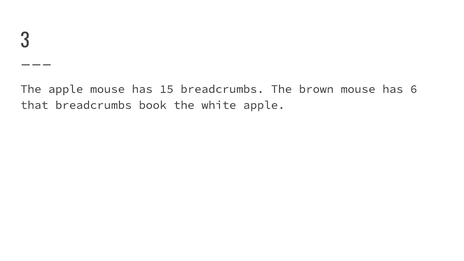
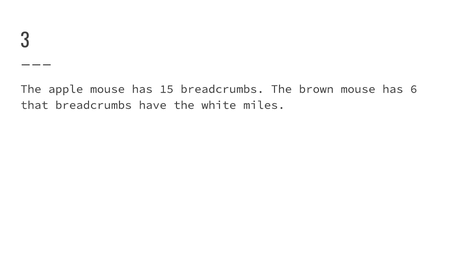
book: book -> have (153, 105)
white apple: apple -> miles (264, 105)
